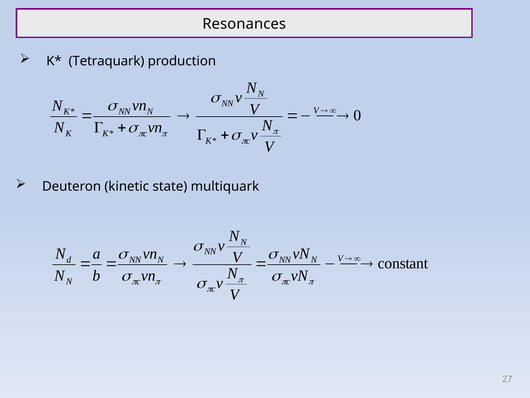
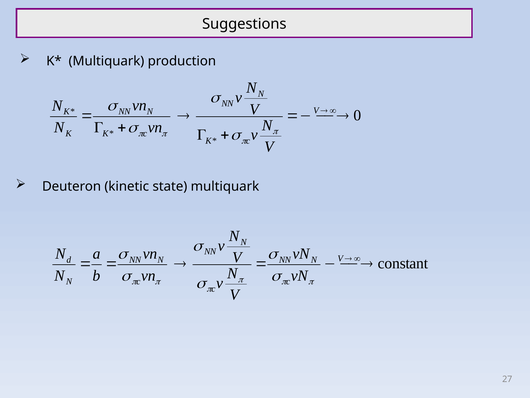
Resonances: Resonances -> Suggestions (244, 24)
Tetraquark: Tetraquark -> Multiquark (106, 61)
